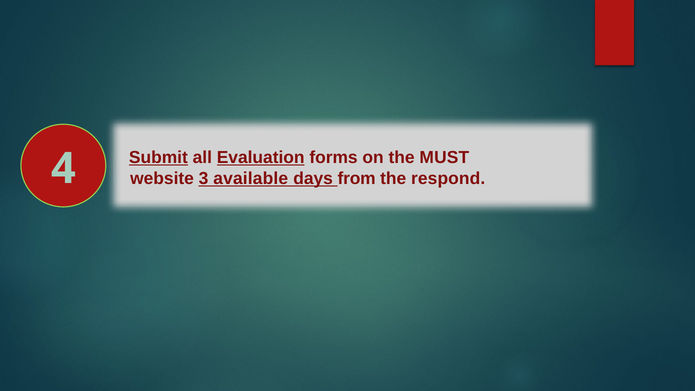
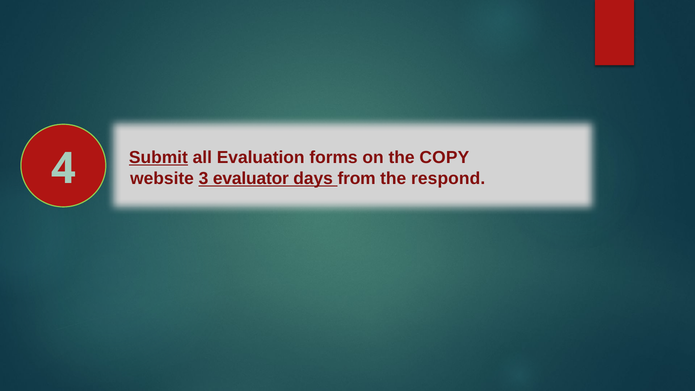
Evaluation underline: present -> none (261, 158)
MUST: MUST -> COPY (444, 158)
available: available -> evaluator (251, 178)
